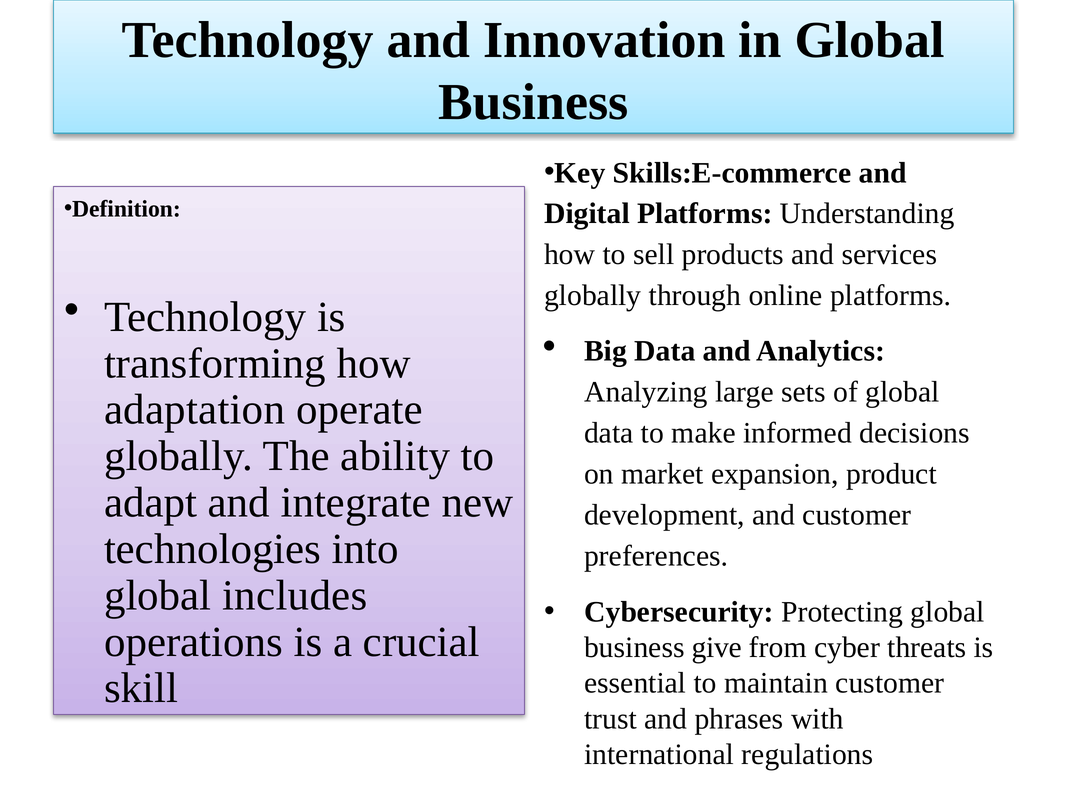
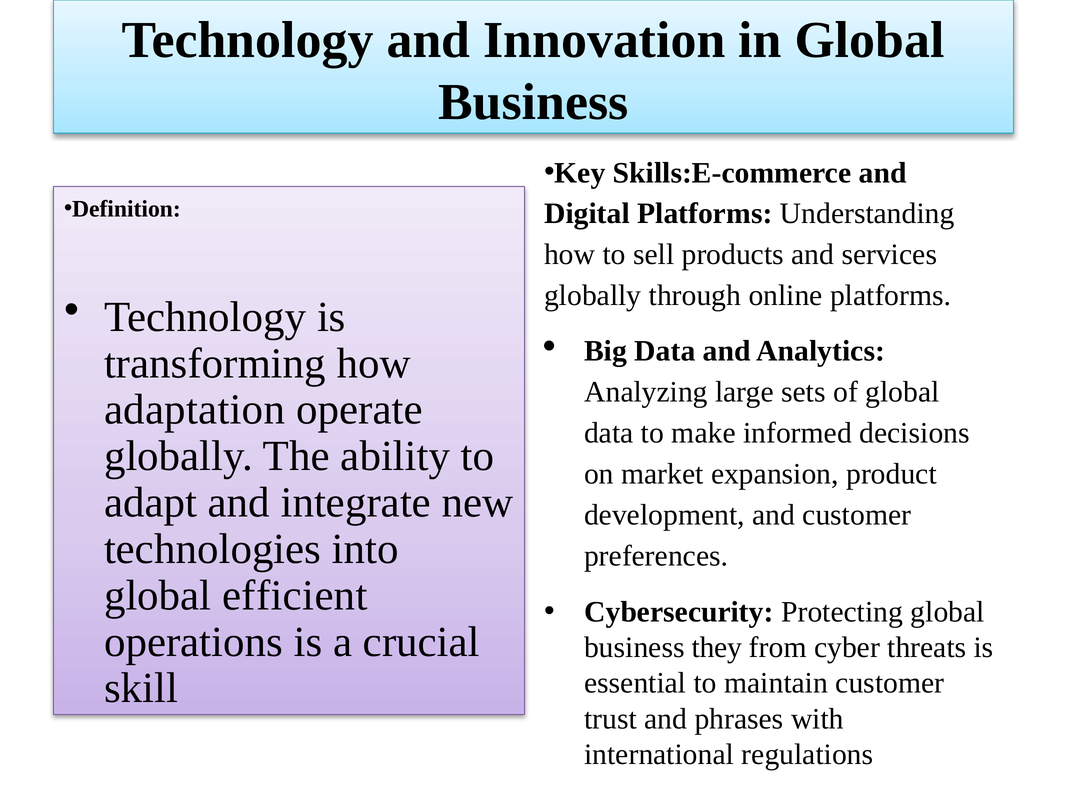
includes: includes -> efficient (295, 596)
give: give -> they (717, 648)
